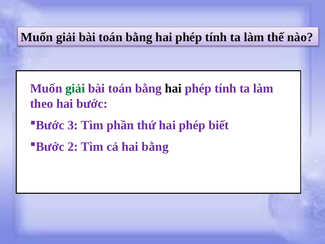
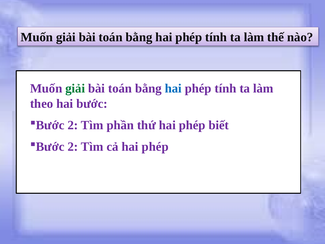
hai colour: black -> blue (173, 88)
3: 3 -> 2 (73, 125)
cả hai bằng: bằng -> phép (155, 147)
